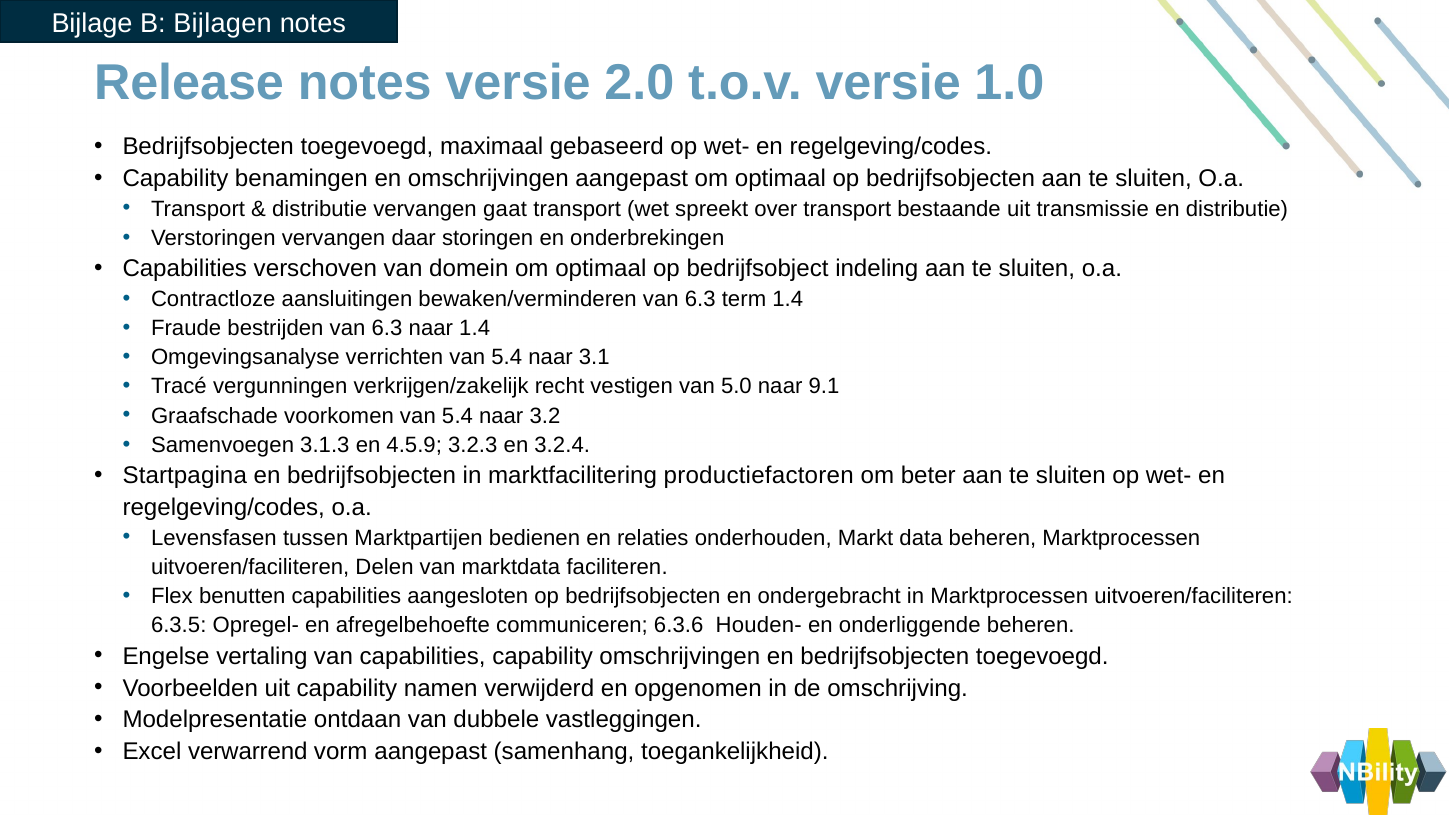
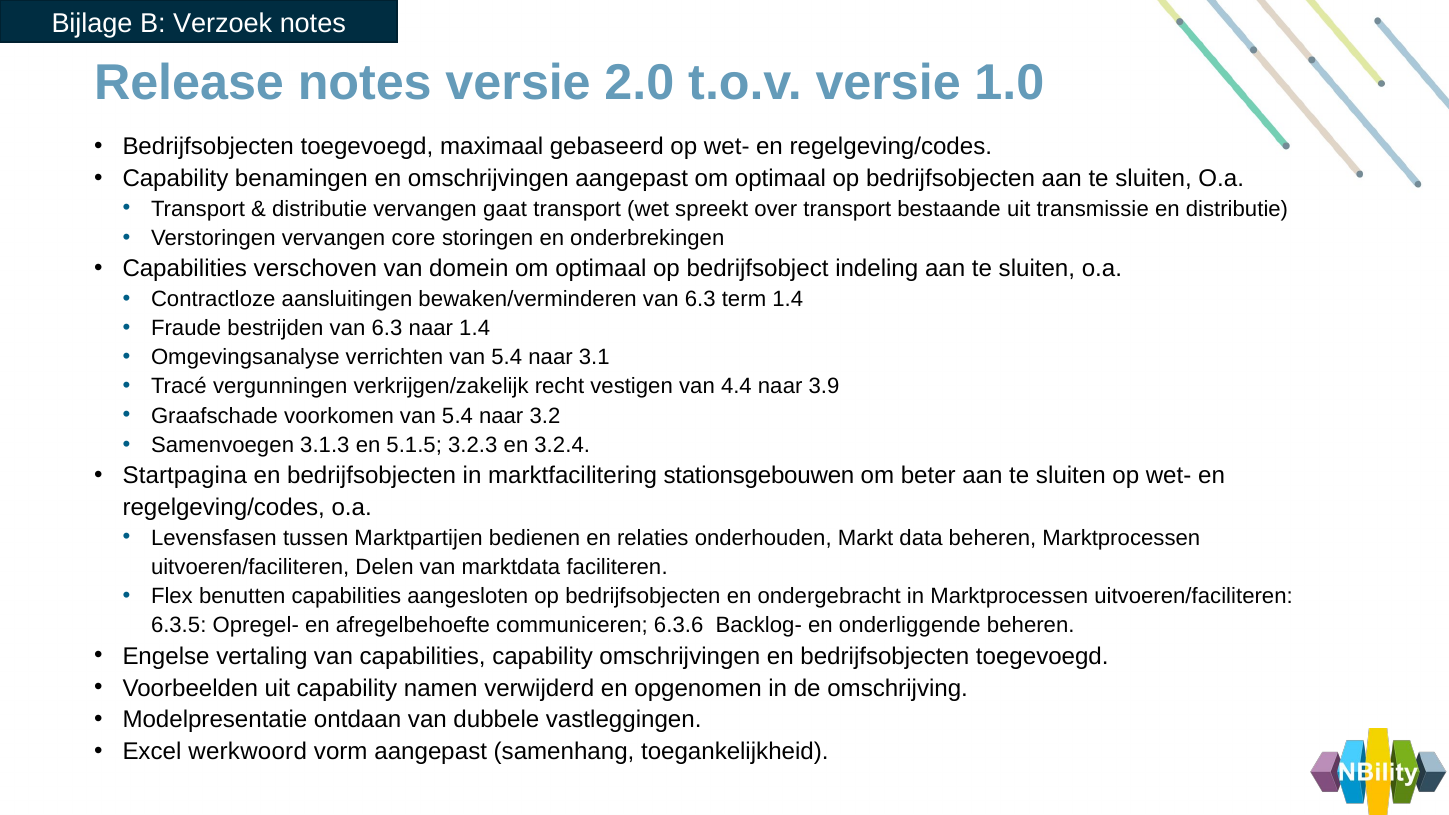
Bijlagen: Bijlagen -> Verzoek (223, 23)
daar: daar -> core (414, 238)
5.0: 5.0 -> 4.4 (736, 387)
9.1: 9.1 -> 3.9 (824, 387)
4.5.9: 4.5.9 -> 5.1.5 (414, 445)
productiefactoren: productiefactoren -> stationsgebouwen (759, 476)
Houden-: Houden- -> Backlog- (759, 626)
verwarrend: verwarrend -> werkwoord (248, 752)
